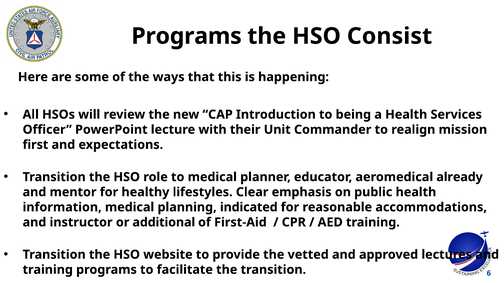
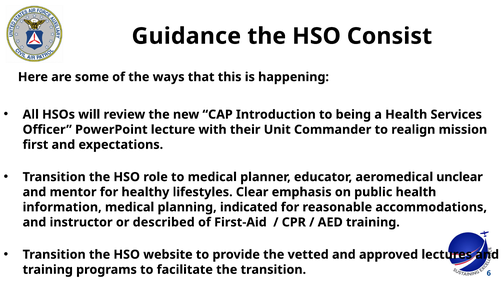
Programs: Programs -> Guidance (186, 36)
already: already -> unclear (460, 177)
additional: additional -> described (164, 223)
